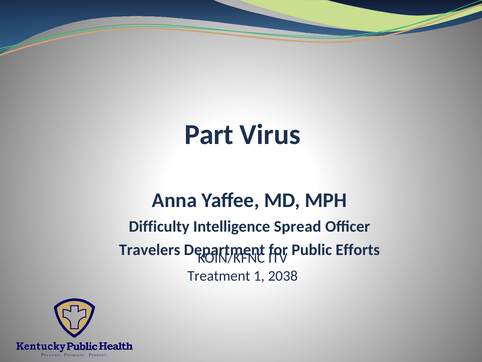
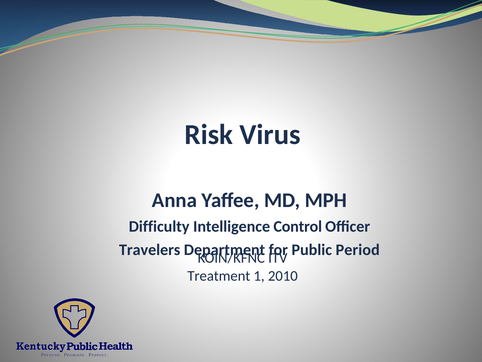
Part: Part -> Risk (209, 135)
Spread: Spread -> Control (298, 226)
Efforts: Efforts -> Period (358, 250)
2038: 2038 -> 2010 (283, 275)
